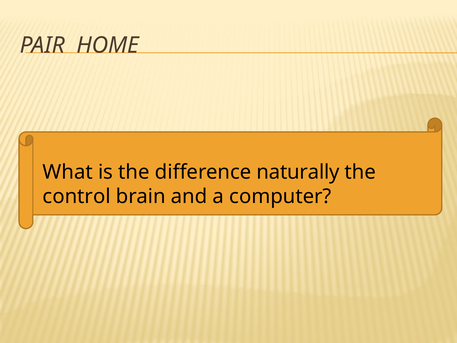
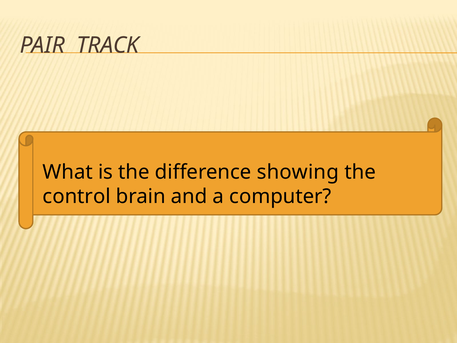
HOME: HOME -> TRACK (108, 45)
naturally: naturally -> showing (298, 172)
